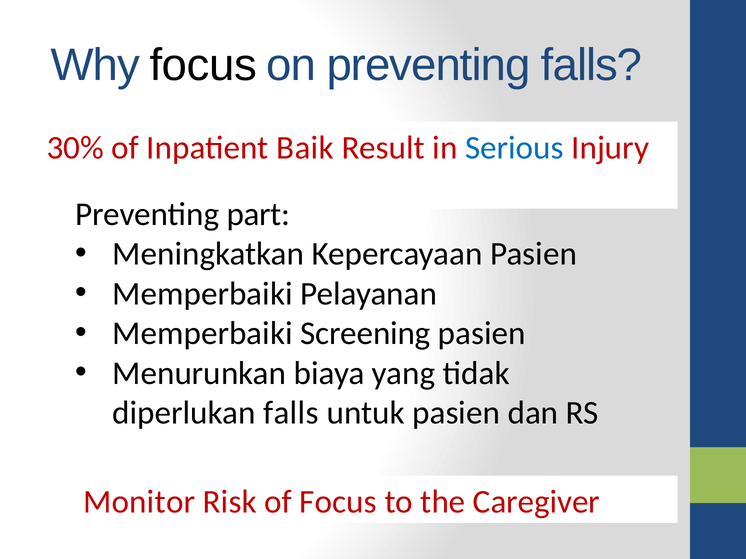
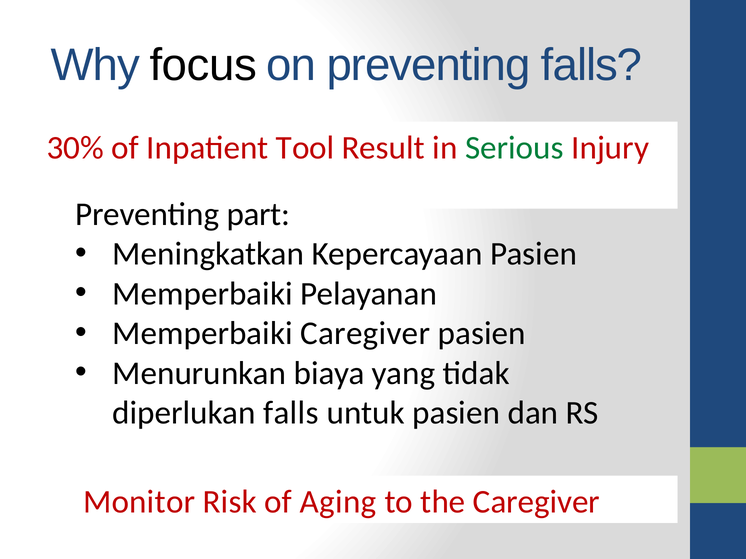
Baik: Baik -> Tool (305, 148)
Serious colour: blue -> green (514, 148)
Memperbaiki Screening: Screening -> Caregiver (365, 334)
of Focus: Focus -> Aging (338, 502)
